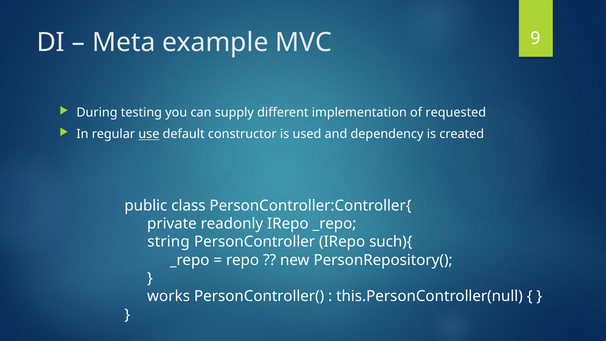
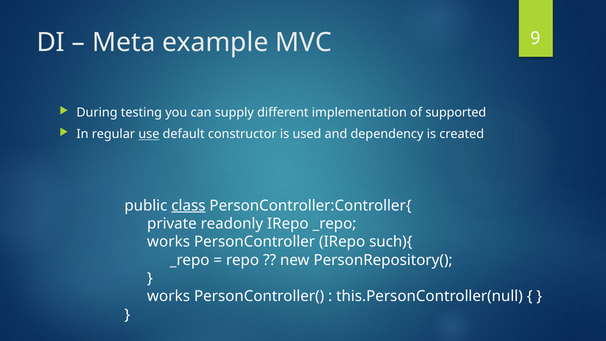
requested: requested -> supported (456, 113)
class underline: none -> present (188, 205)
string: string -> works (169, 242)
